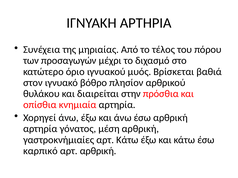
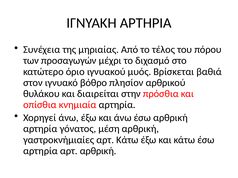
καρπικό: καρπικό -> αρτηρία (40, 151)
